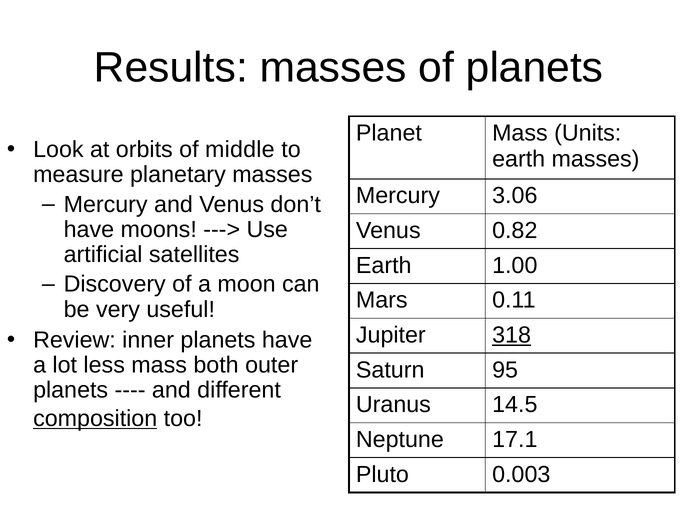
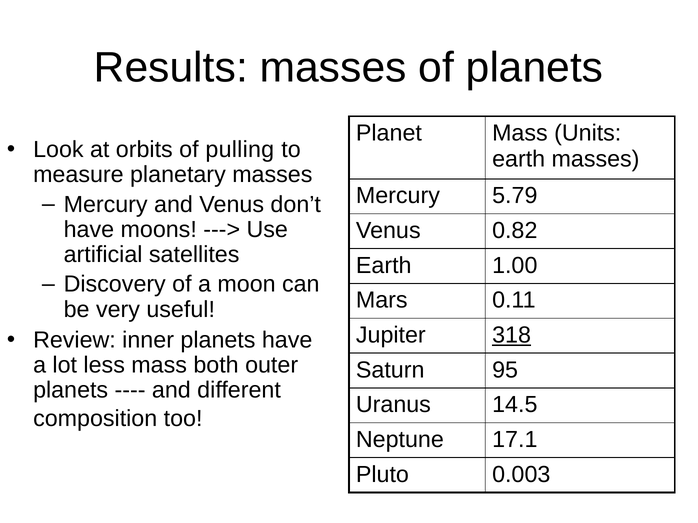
middle: middle -> pulling (240, 150)
3.06: 3.06 -> 5.79 (515, 196)
composition underline: present -> none (95, 419)
